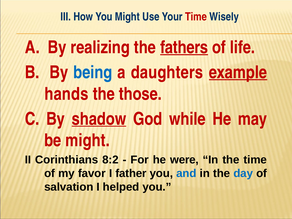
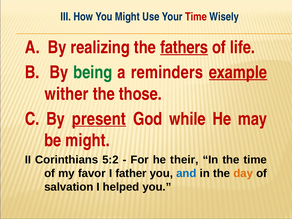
being colour: blue -> green (93, 73)
daughters: daughters -> reminders (167, 73)
hands: hands -> wither (66, 94)
shadow: shadow -> present (99, 119)
8:2: 8:2 -> 5:2 (110, 160)
were: were -> their (184, 160)
day colour: blue -> orange (243, 173)
